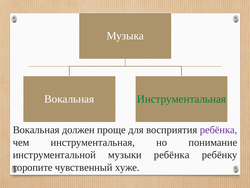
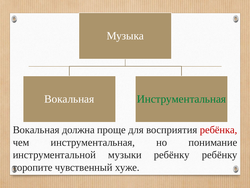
должен: должен -> должна (78, 129)
ребёнка colour: purple -> red (219, 129)
музыки ребёнка: ребёнка -> ребёнку (172, 154)
